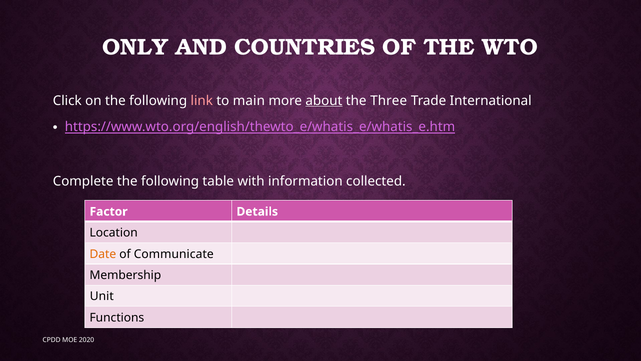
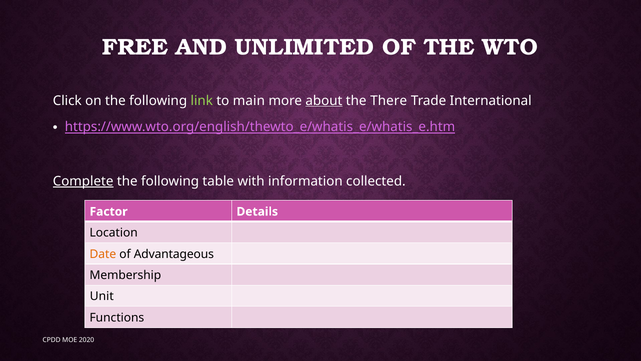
ONLY: ONLY -> FREE (135, 47)
COUNTRIES: COUNTRIES -> UNLIMITED (304, 47)
link colour: pink -> light green (202, 100)
Three: Three -> There (389, 100)
Complete underline: none -> present (83, 181)
Communicate: Communicate -> Advantageous (174, 254)
